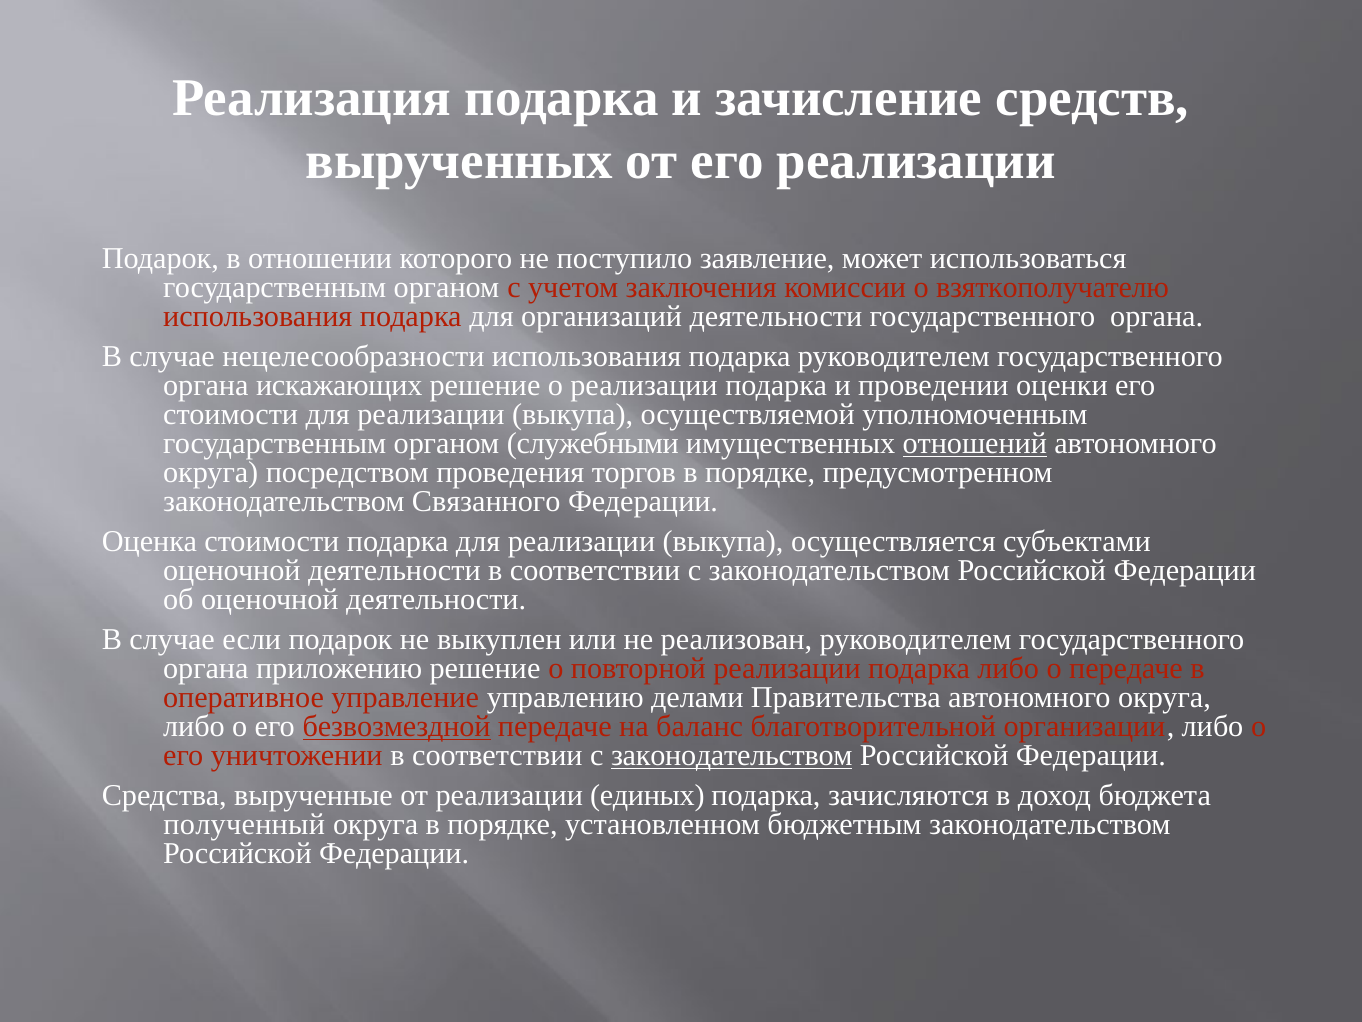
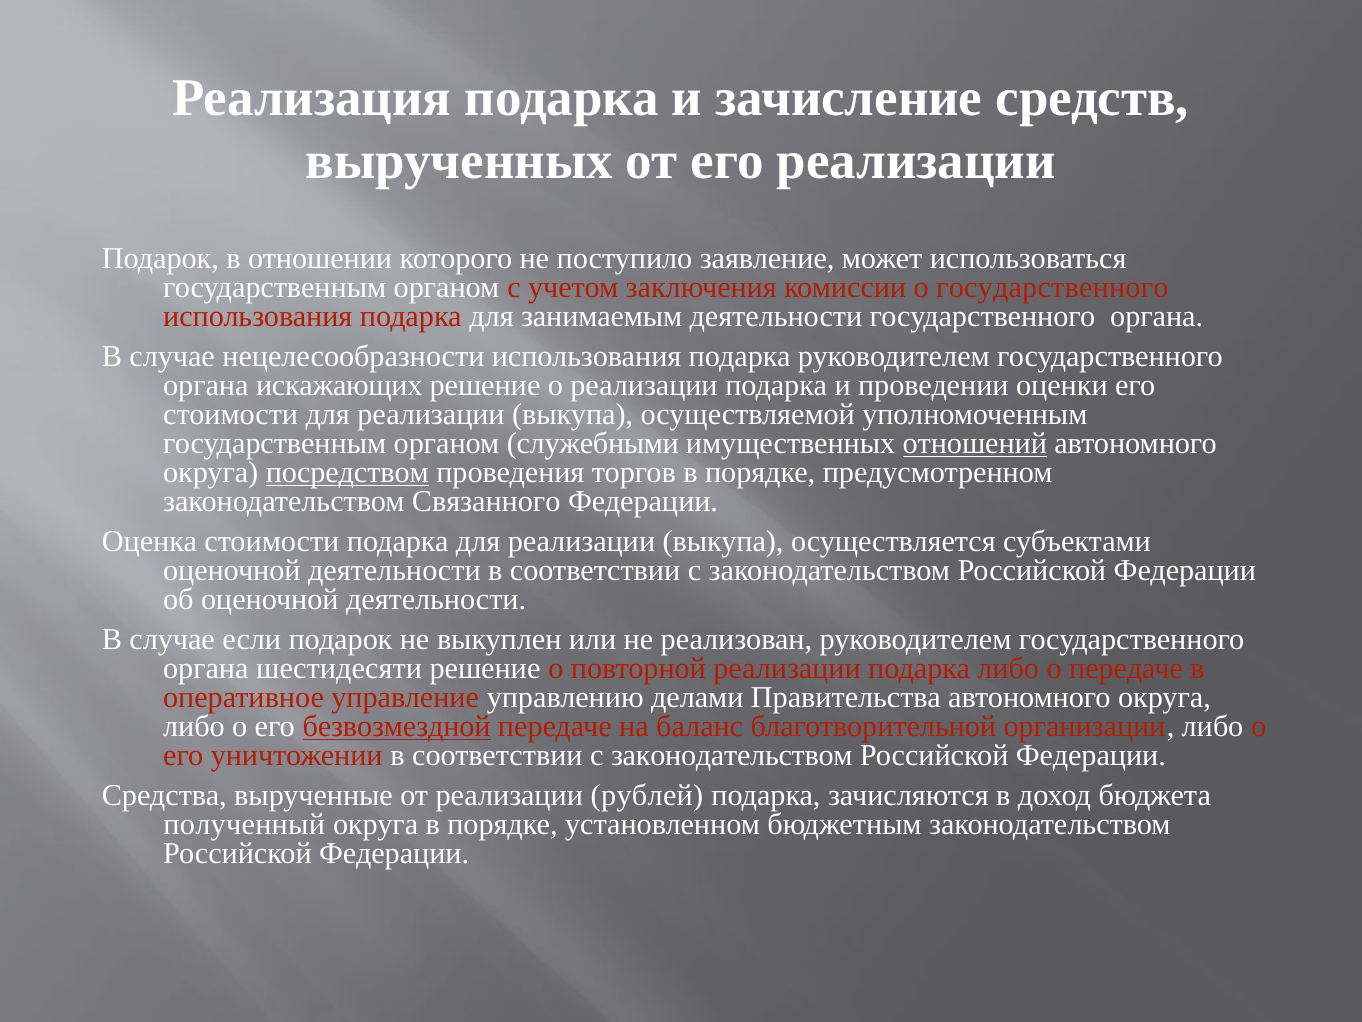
о взяткополучателю: взяткополучателю -> государственного (1052, 287)
организаций: организаций -> занимаемым (602, 316)
посредством underline: none -> present (347, 472)
приложению: приложению -> шестидесяти (339, 668)
законодательством underline: present -> none (732, 755)
единых: единых -> рублей (647, 795)
